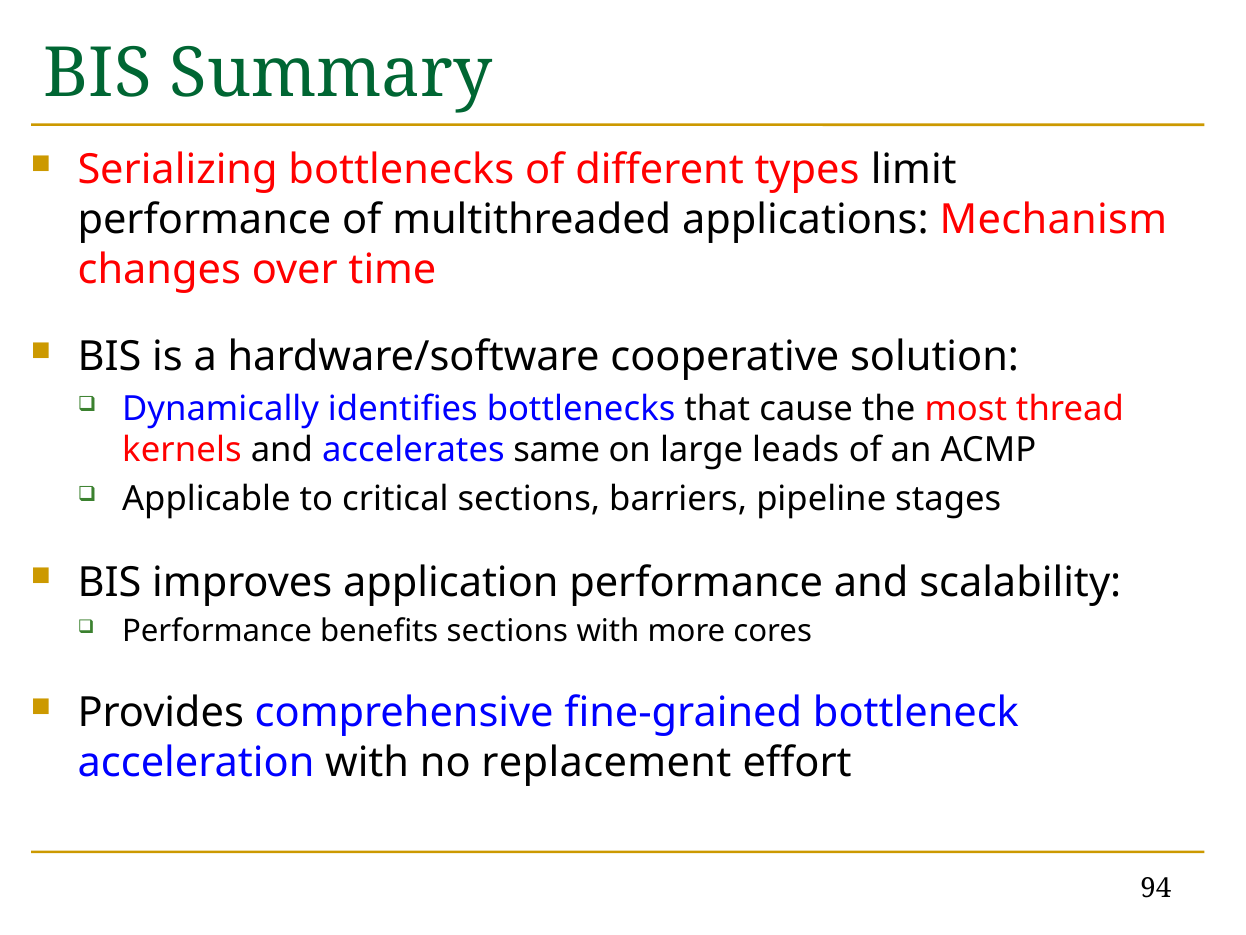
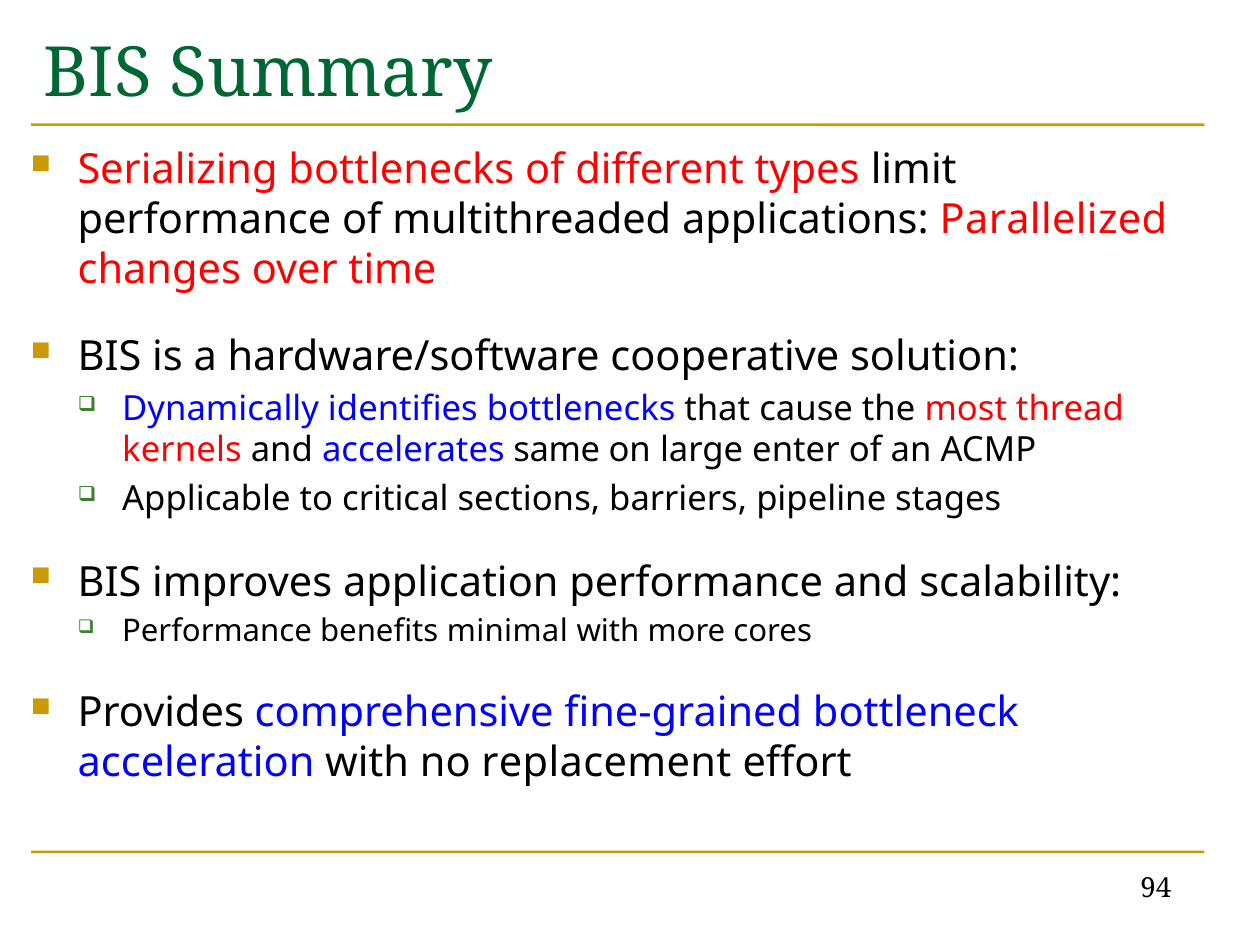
Mechanism: Mechanism -> Parallelized (1053, 219)
leads: leads -> enter (796, 450)
benefits sections: sections -> minimal (507, 631)
